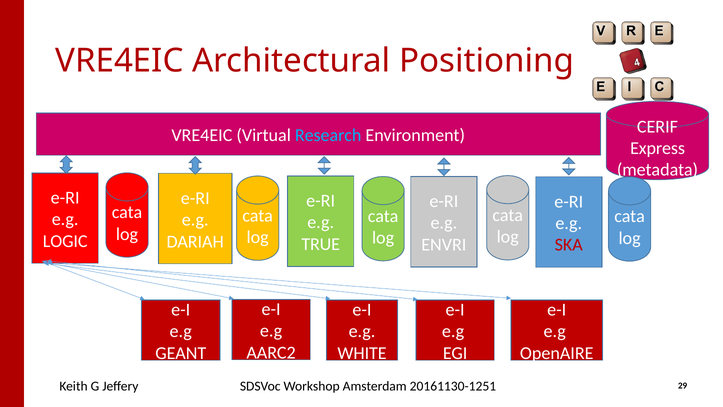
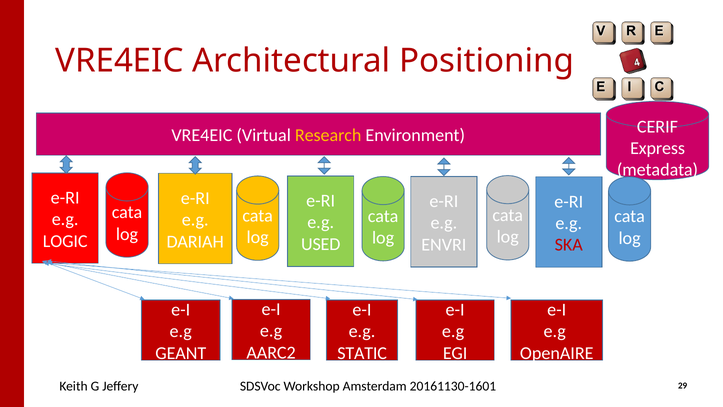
Research colour: light blue -> yellow (328, 135)
TRUE: TRUE -> USED (321, 244)
WHITE: WHITE -> STATIC (362, 353)
20161130-1251: 20161130-1251 -> 20161130-1601 (453, 386)
